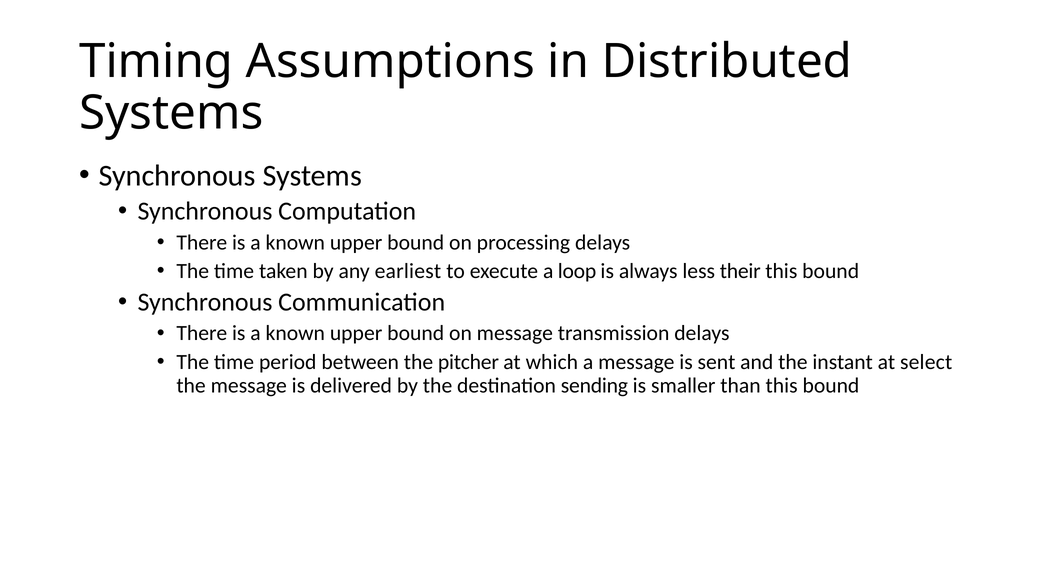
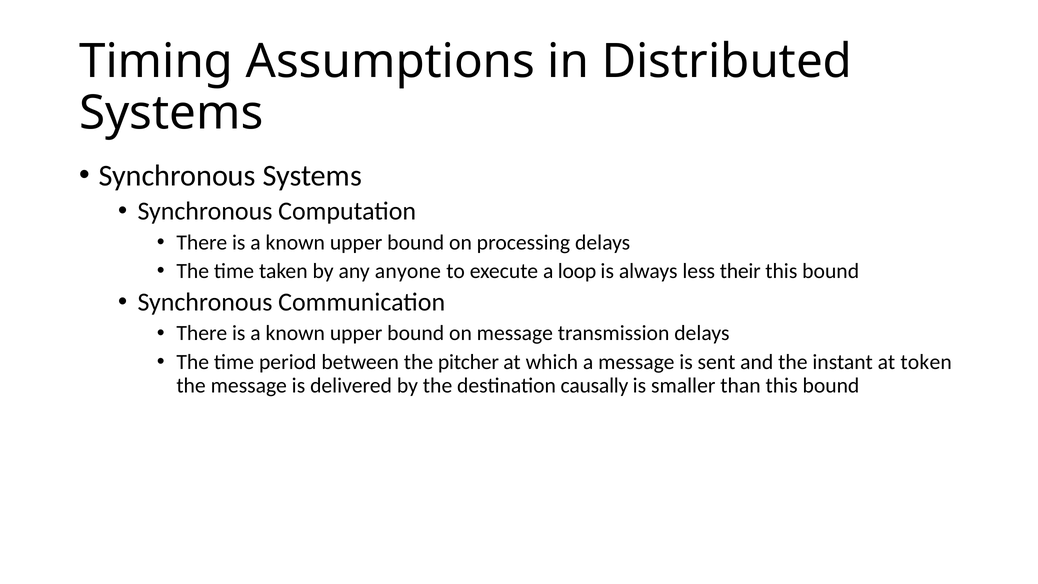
earliest: earliest -> anyone (408, 271)
select: select -> token (926, 362)
sending: sending -> causally (594, 385)
